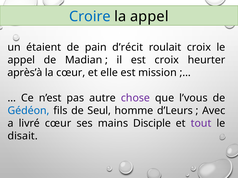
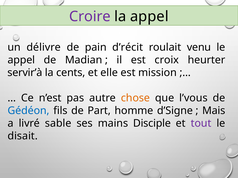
Croire colour: blue -> purple (90, 17)
étaient: étaient -> délivre (44, 47)
roulait croix: croix -> venu (199, 47)
après’à: après’à -> servir’à (25, 73)
la cœur: cœur -> cents (71, 73)
chose colour: purple -> orange (135, 98)
Seul: Seul -> Part (99, 111)
d’Leurs: d’Leurs -> d’Signe (175, 111)
Avec: Avec -> Mais (214, 111)
livré cœur: cœur -> sable (58, 124)
